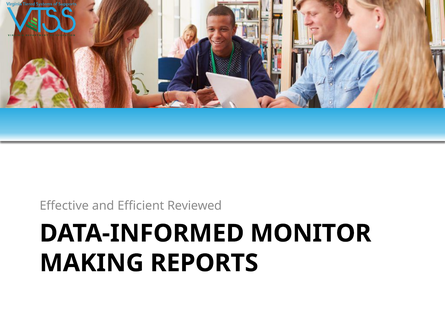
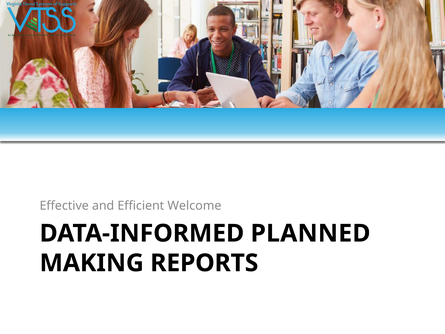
Reviewed: Reviewed -> Welcome (194, 206)
MONITOR: MONITOR -> PLANNED (310, 233)
